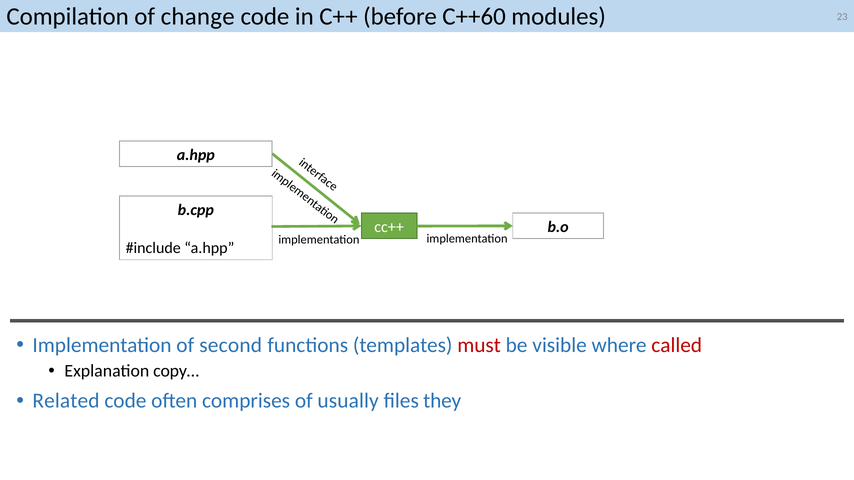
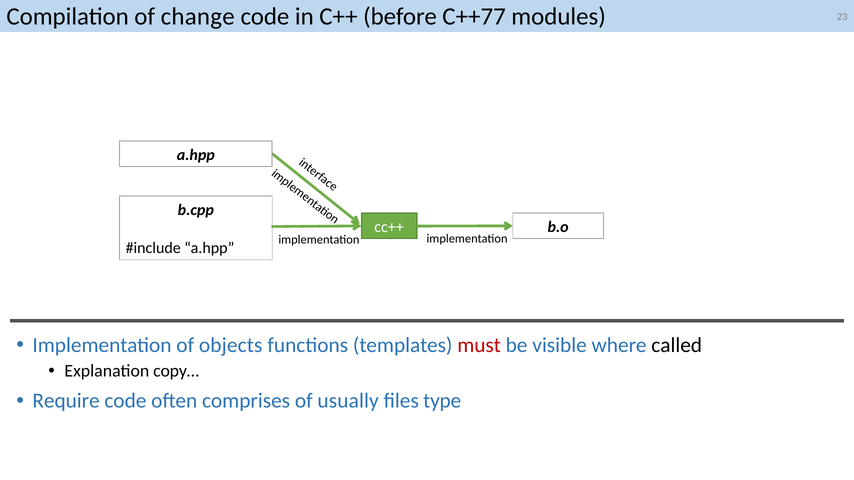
C++60: C++60 -> C++77 (474, 16)
second: second -> objects (231, 346)
called colour: red -> black (677, 346)
Related: Related -> Require (66, 401)
they: they -> type (442, 401)
